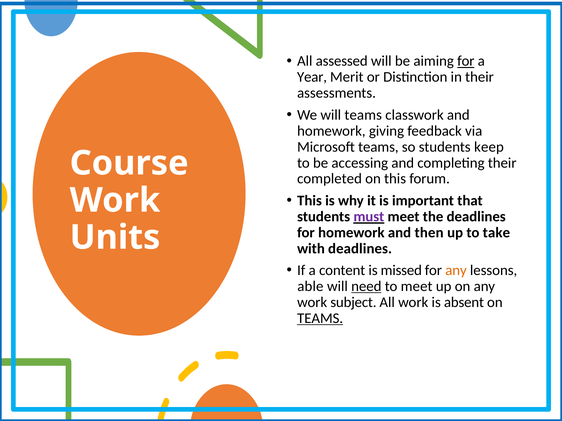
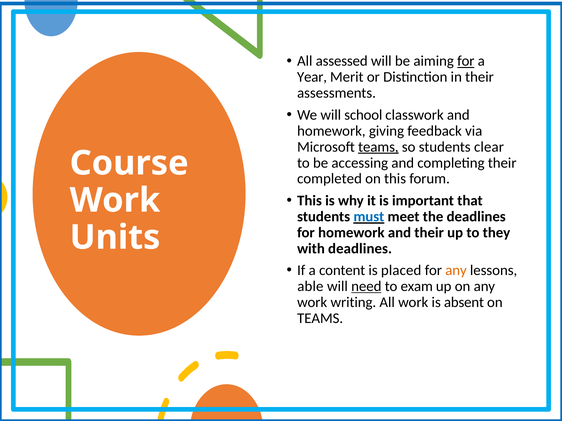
will teams: teams -> school (363, 115)
teams underline: none -> present (378, 147)
keep: keep -> clear (489, 147)
must colour: purple -> blue (369, 217)
and then: then -> their (429, 233)
take: take -> they (496, 233)
missed: missed -> placed (401, 271)
to meet: meet -> exam (417, 287)
subject: subject -> writing (353, 303)
TEAMS underline: present -> none (320, 319)
